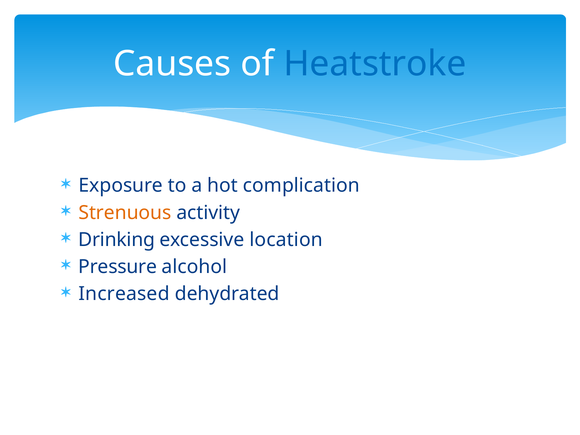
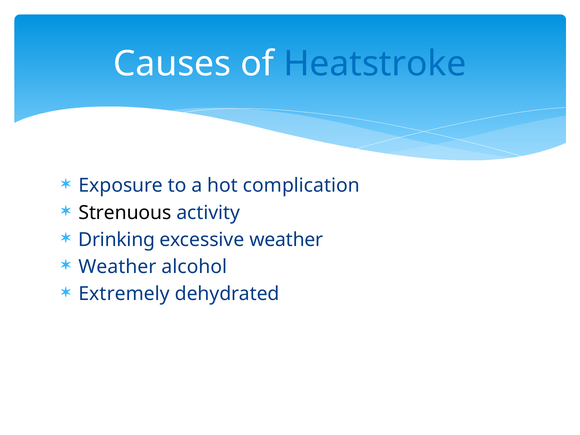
Strenuous colour: orange -> black (125, 213)
excessive location: location -> weather (286, 240)
Pressure: Pressure -> Weather (118, 267)
Increased: Increased -> Extremely (124, 294)
